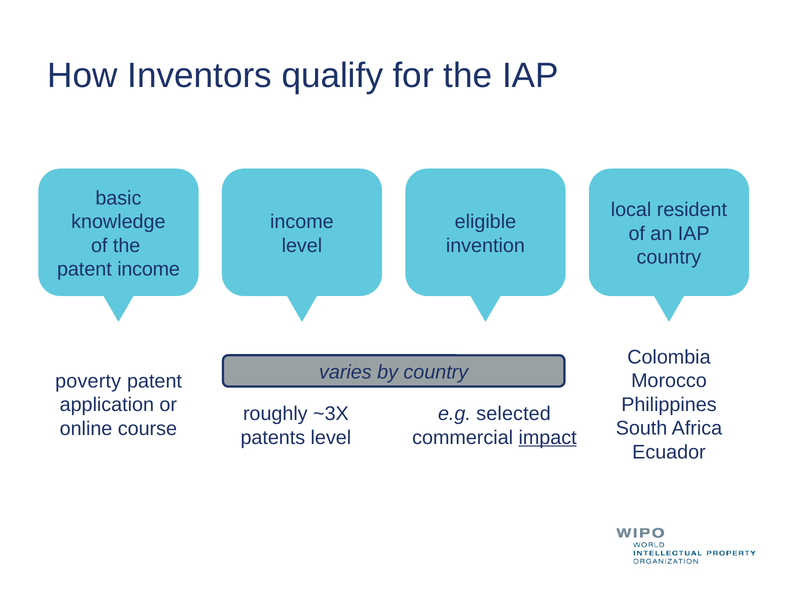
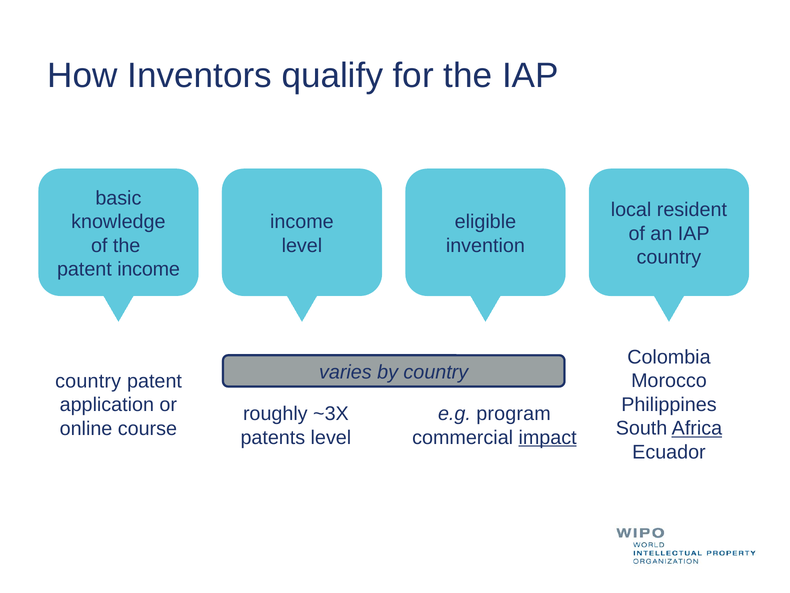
poverty: poverty -> country (88, 381)
selected: selected -> program (514, 414)
Africa underline: none -> present (697, 428)
